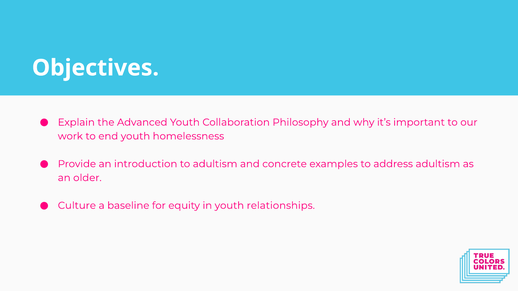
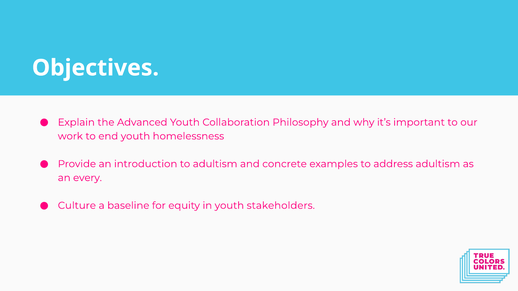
older: older -> every (87, 178)
relationships: relationships -> stakeholders (281, 206)
